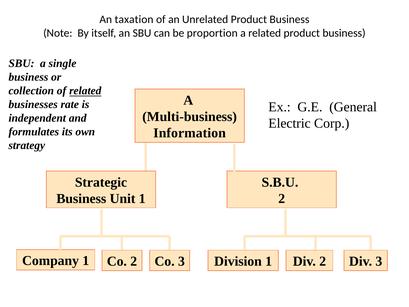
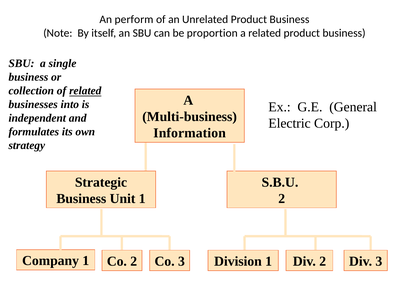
taxation: taxation -> perform (134, 20)
rate: rate -> into (70, 104)
